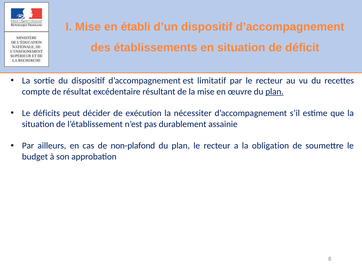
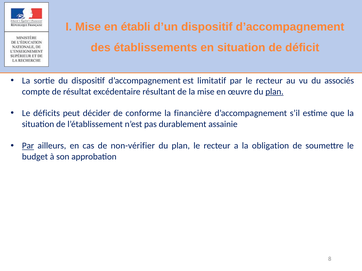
recettes: recettes -> associés (339, 81)
exécution: exécution -> conforme (144, 113)
nécessiter: nécessiter -> financière (193, 113)
Par underline: none -> present (28, 146)
non-plafond: non-plafond -> non-vérifier (133, 146)
